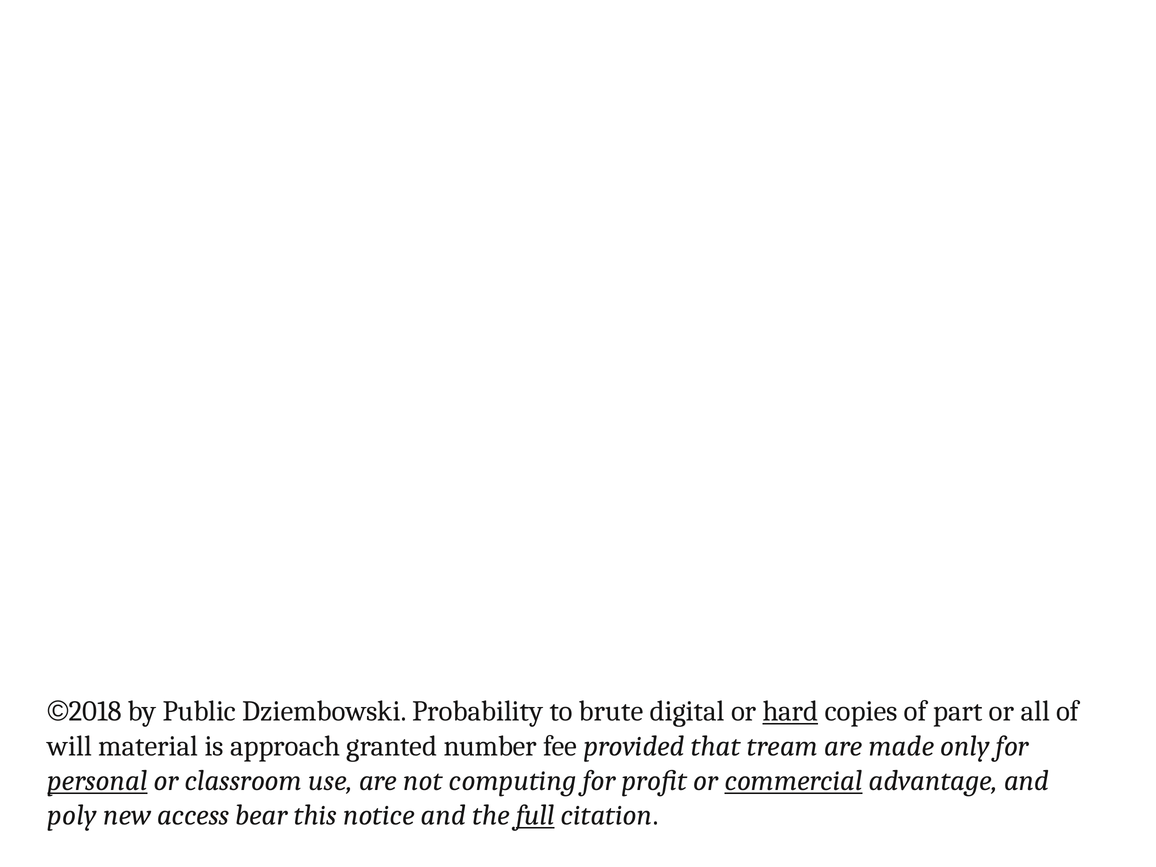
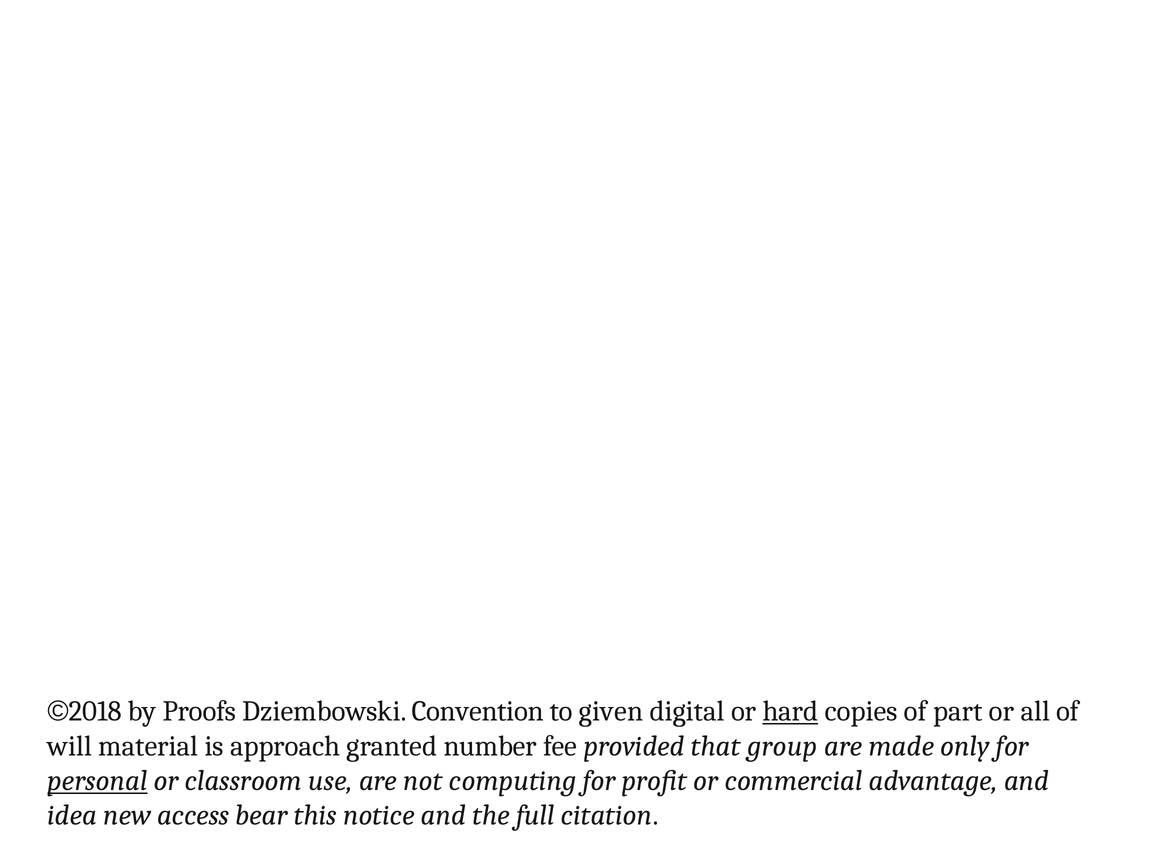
Public: Public -> Proofs (199, 711)
Probability: Probability -> Convention (478, 711)
brute: brute -> given (611, 711)
tream: tream -> group (782, 746)
commercial underline: present -> none (794, 781)
poly: poly -> idea (72, 815)
full underline: present -> none (535, 815)
